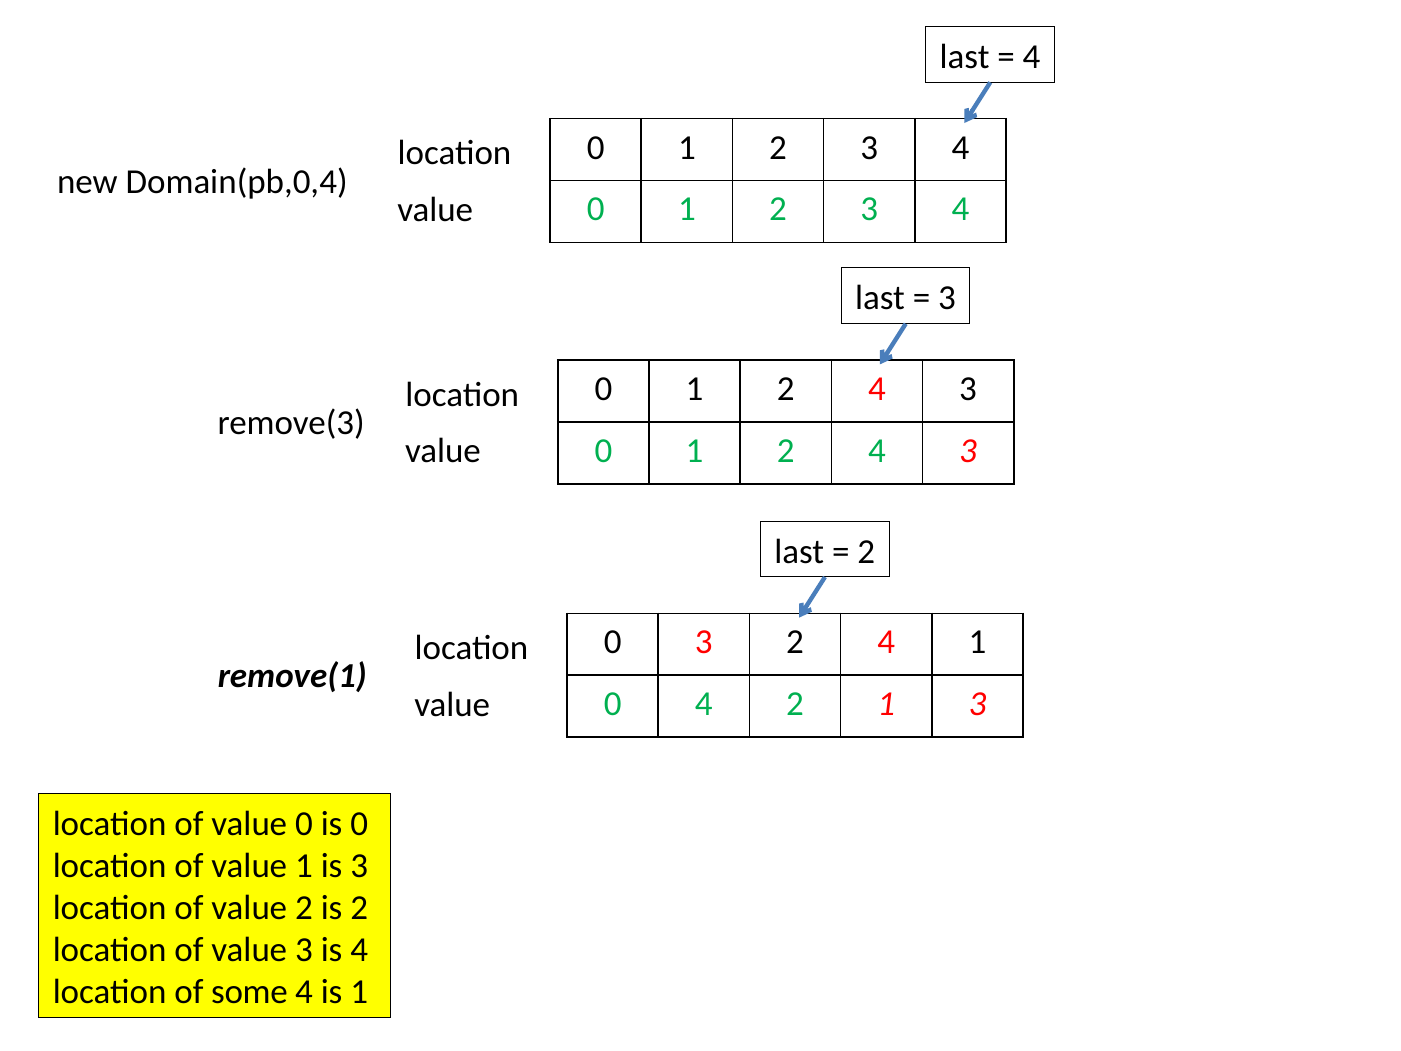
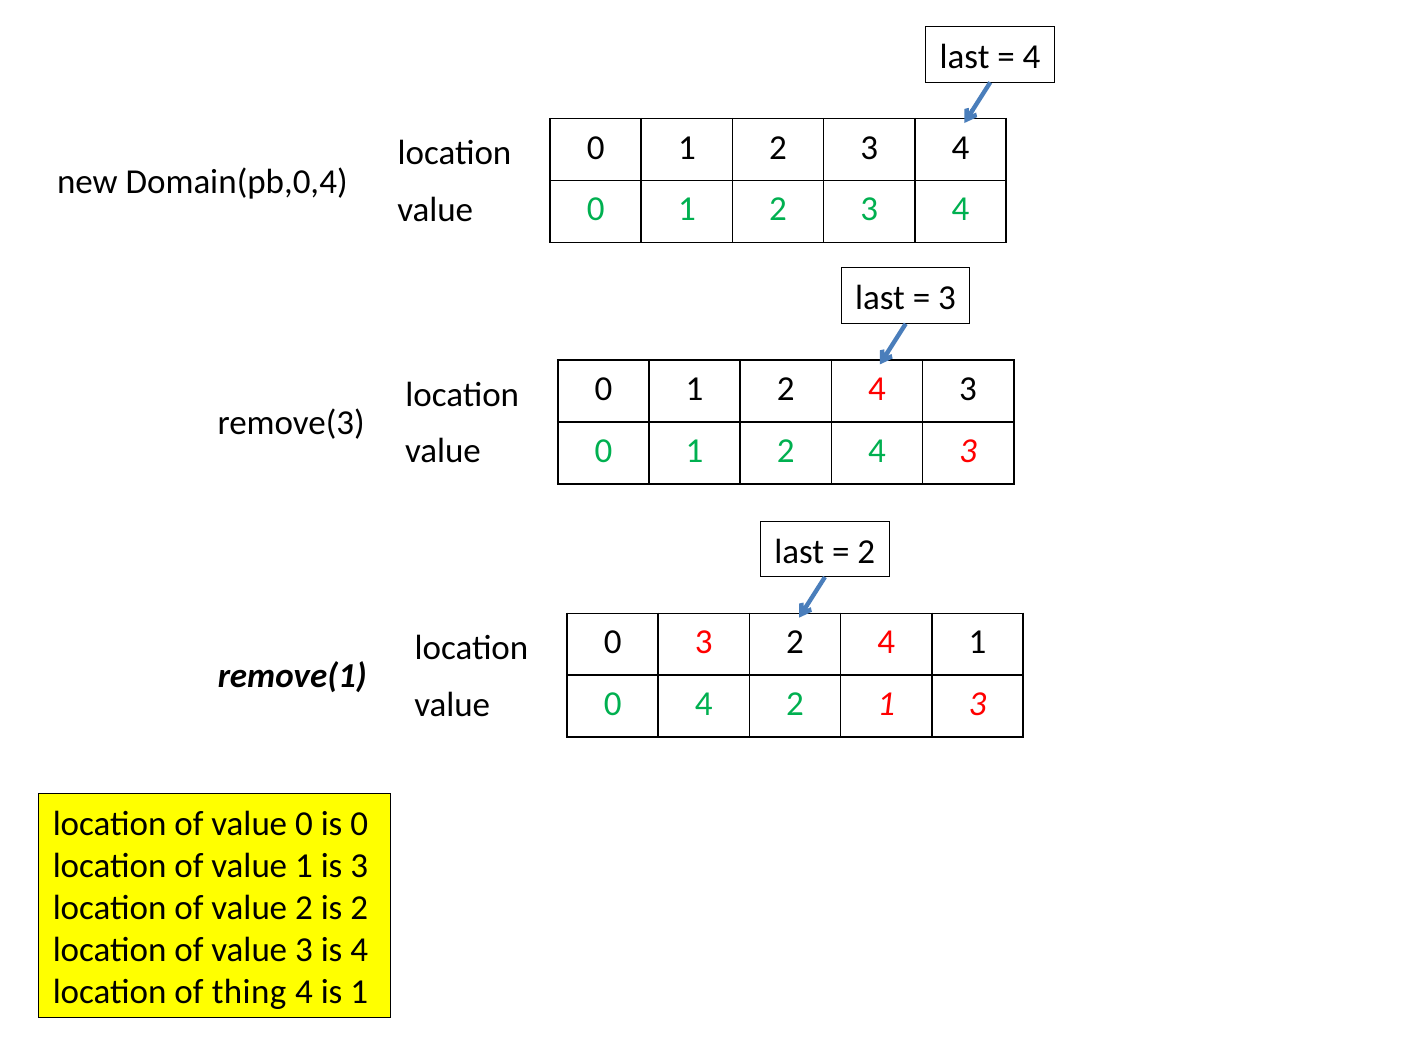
some: some -> thing (249, 992)
